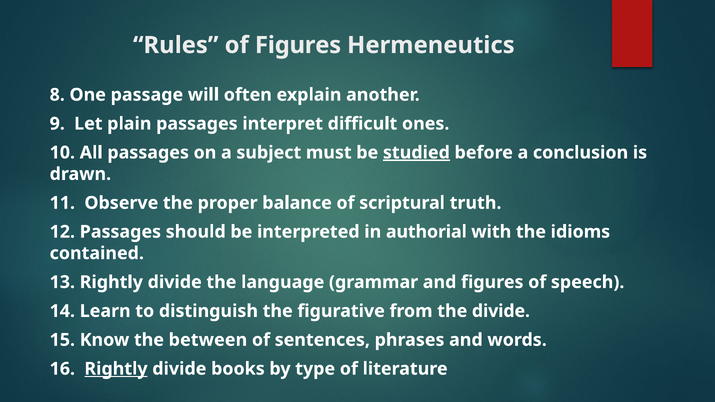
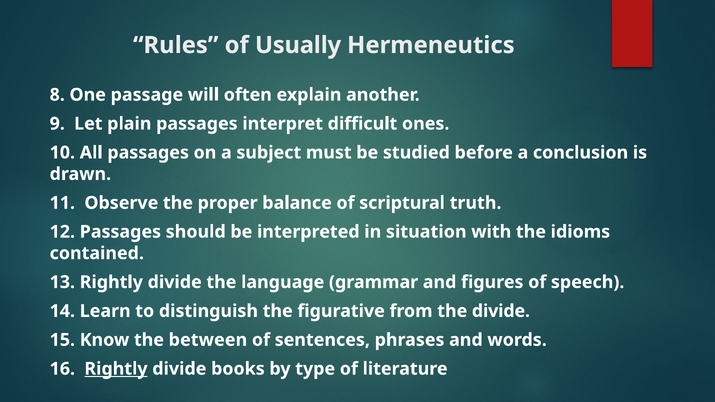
of Figures: Figures -> Usually (298, 45)
studied underline: present -> none (416, 153)
authorial: authorial -> situation (426, 232)
